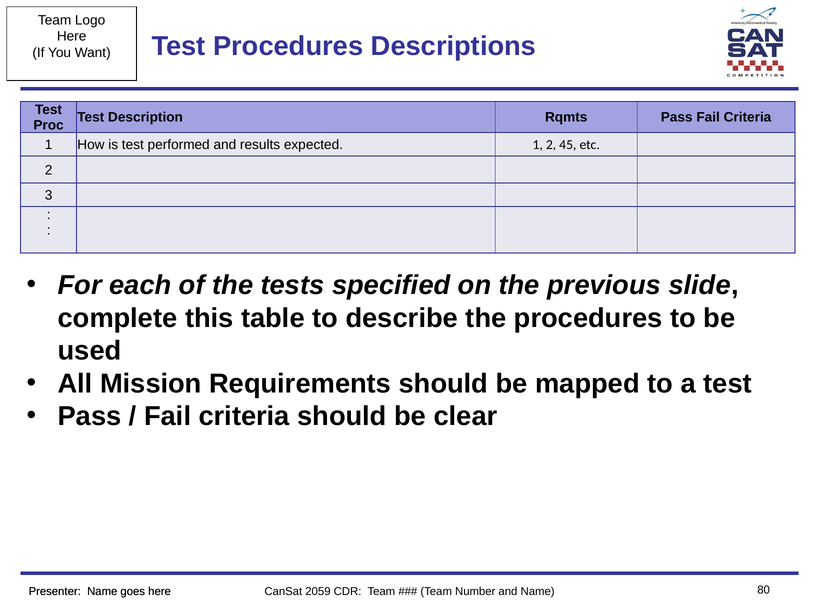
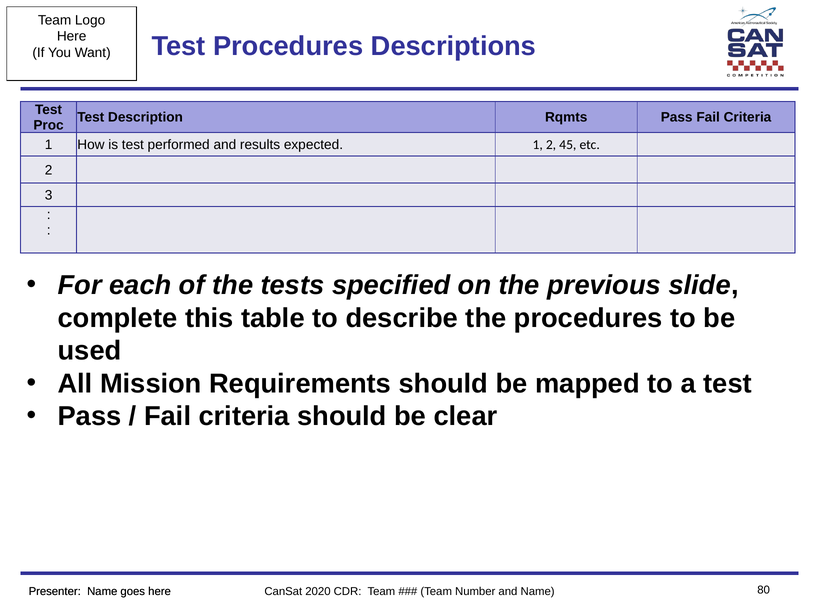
2059: 2059 -> 2020 (318, 592)
